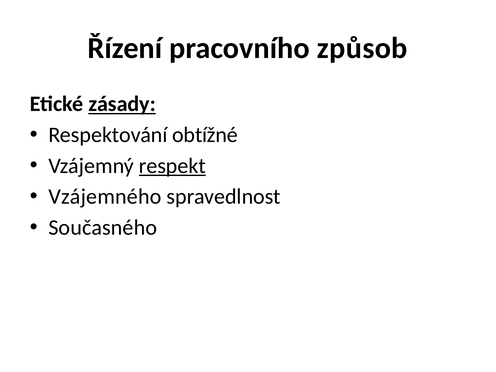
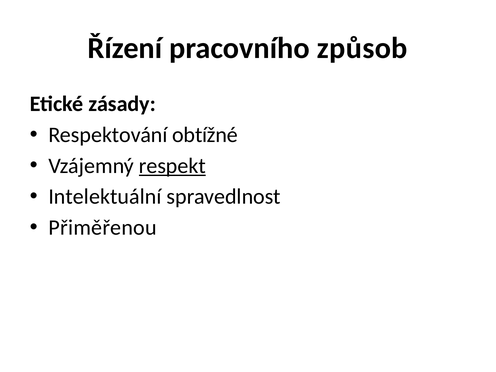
zásady underline: present -> none (122, 104)
Vzájemného: Vzájemného -> Intelektuální (105, 197)
Současného: Současného -> Přiměřenou (103, 228)
